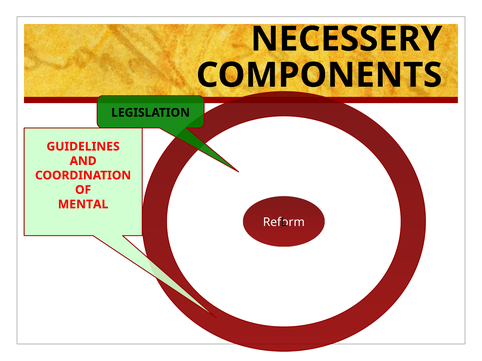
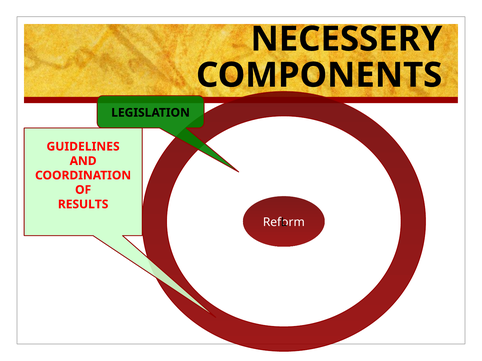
MENTAL: MENTAL -> RESULTS (83, 205)
